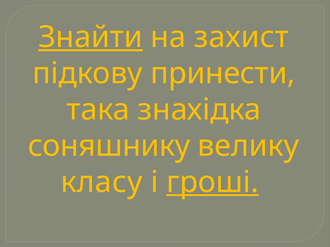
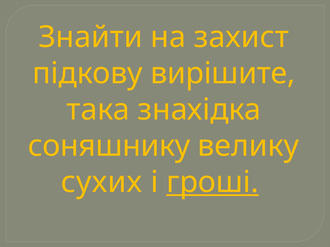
Знайти underline: present -> none (90, 37)
принести: принести -> вирішите (223, 74)
класу: класу -> сухих (102, 183)
